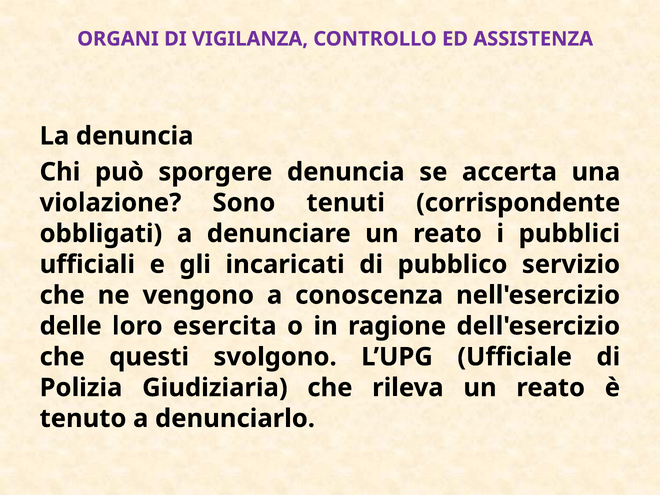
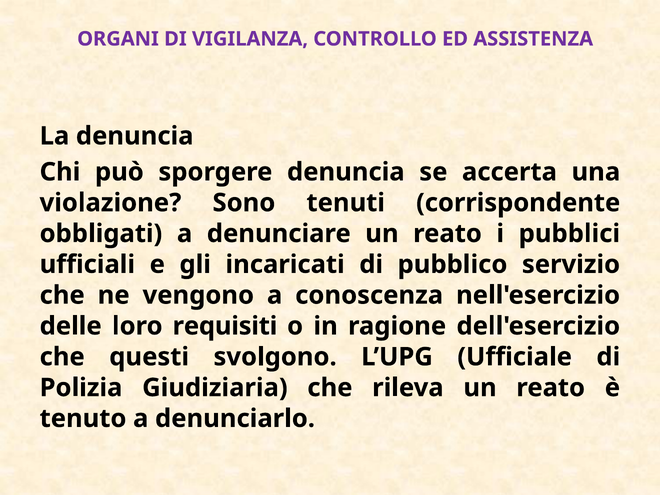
esercita: esercita -> requisiti (225, 326)
